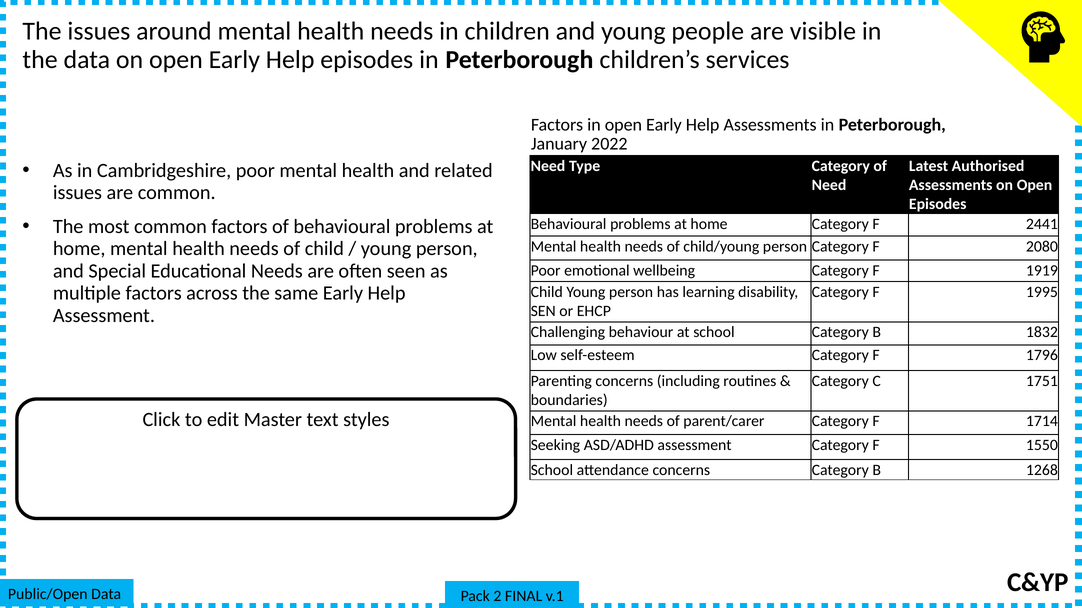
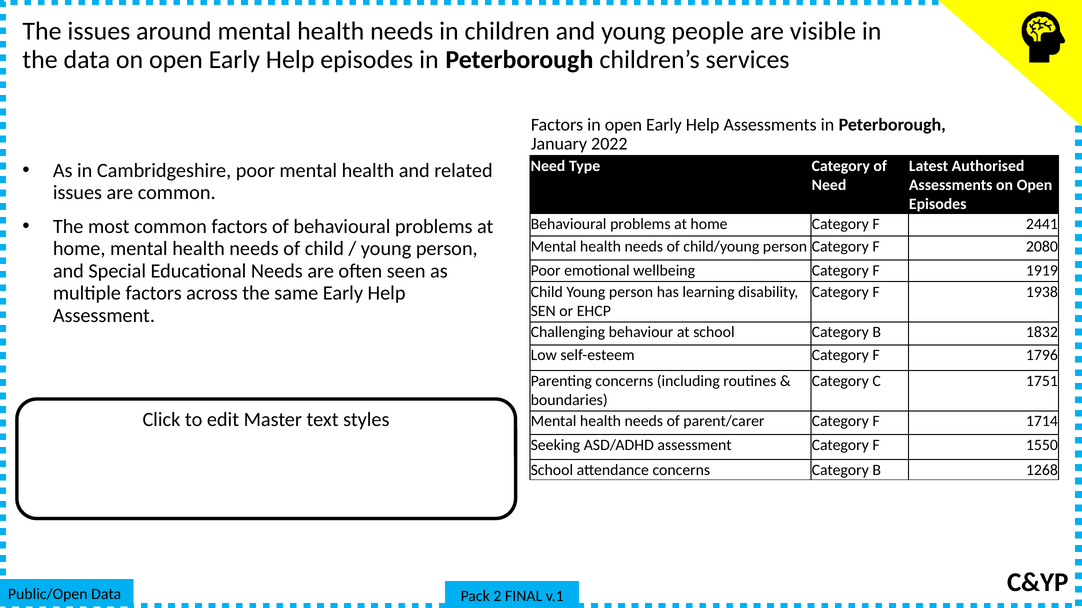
1995: 1995 -> 1938 (1042, 292)
